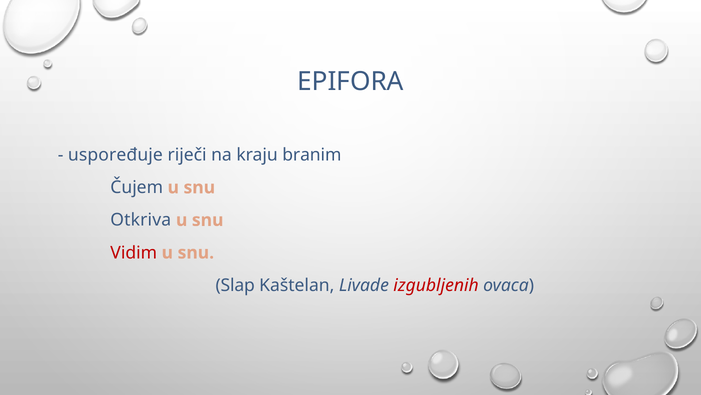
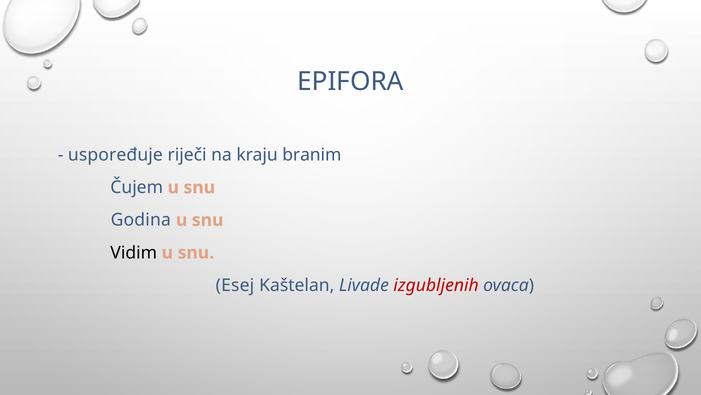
Otkriva: Otkriva -> Godina (141, 220)
Vidim colour: red -> black (134, 252)
Slap: Slap -> Esej (235, 285)
